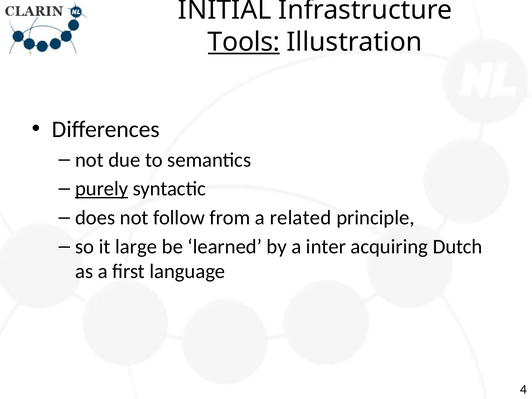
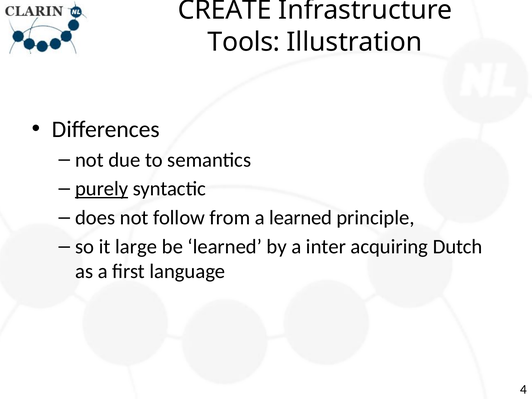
INITIAL: INITIAL -> CREATE (225, 10)
Tools underline: present -> none (244, 42)
a related: related -> learned (301, 218)
